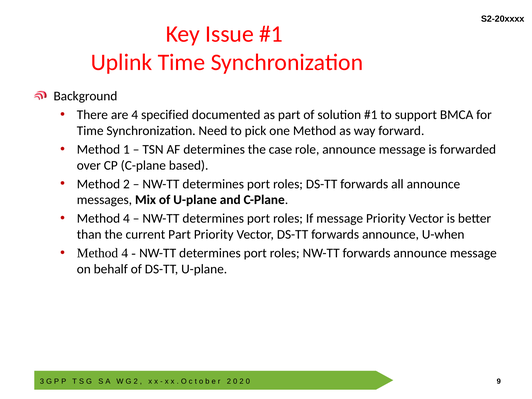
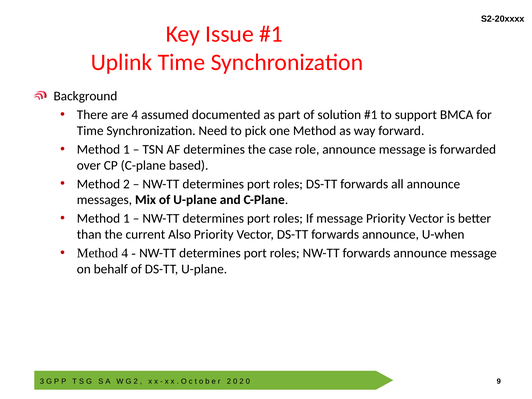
specified: specified -> assumed (165, 115)
4: 4 -> 1 (126, 219)
current Part: Part -> Also (180, 234)
